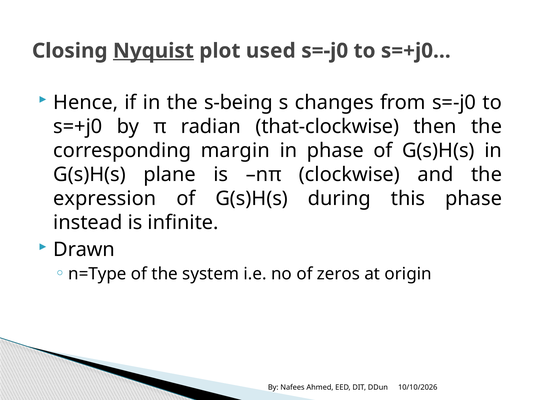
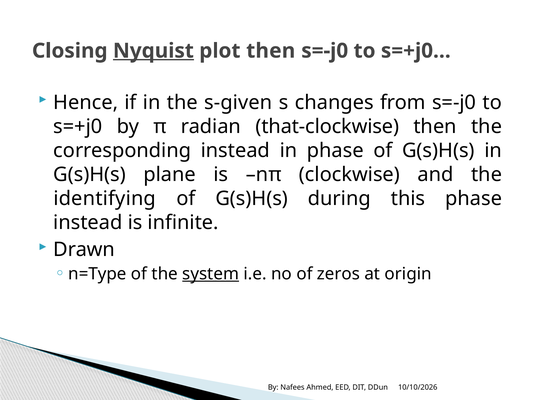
plot used: used -> then (271, 51)
s-being: s-being -> s-given (238, 103)
corresponding margin: margin -> instead (235, 151)
expression: expression -> identifying (105, 199)
system underline: none -> present (211, 274)
